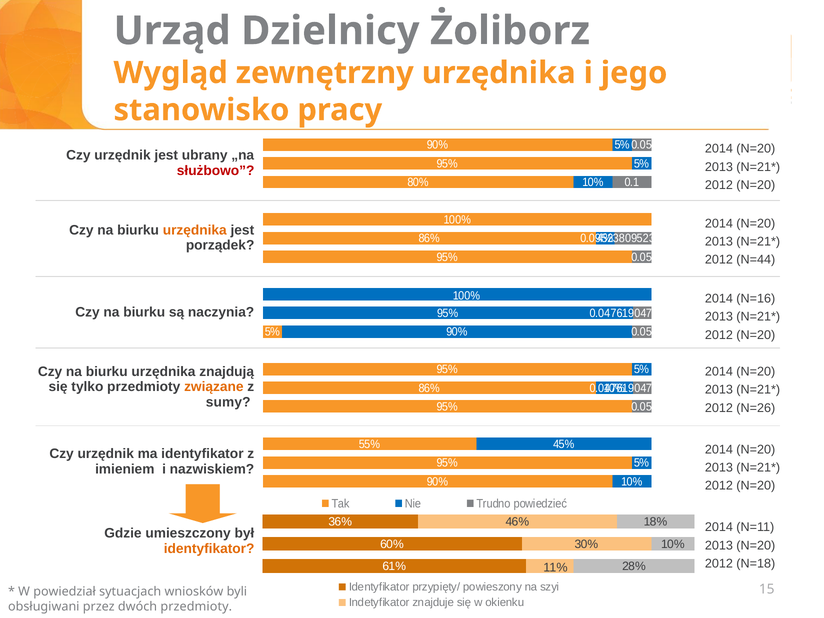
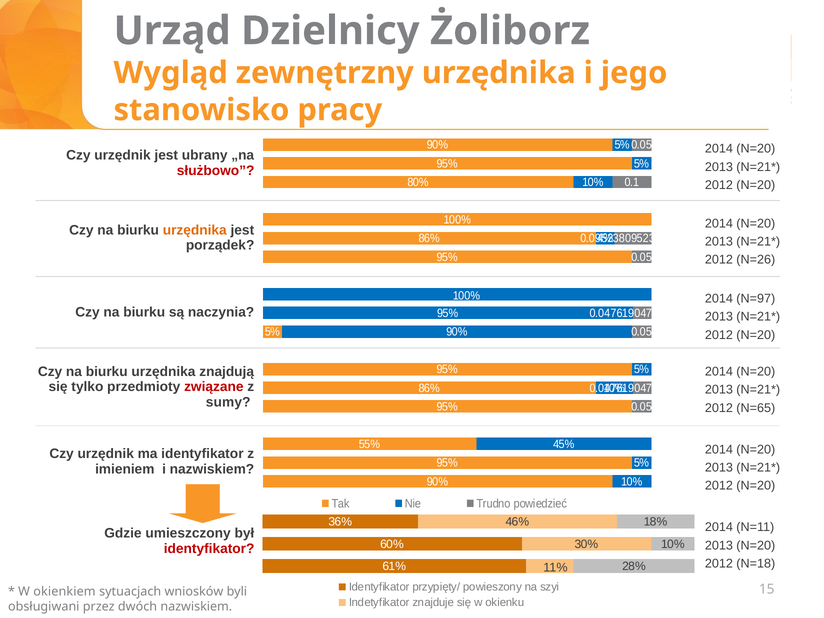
N=44: N=44 -> N=26 (756, 260)
N=16: N=16 -> N=97 (756, 299)
związane colour: orange -> red (214, 387)
N=26: N=26 -> N=65 (756, 408)
identyfikator colour: orange -> red (209, 549)
powiedział: powiedział -> okienkiem (64, 592)
dwóch przedmioty: przedmioty -> nazwiskiem (196, 607)
